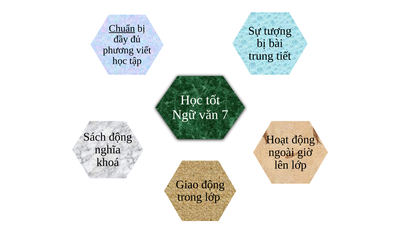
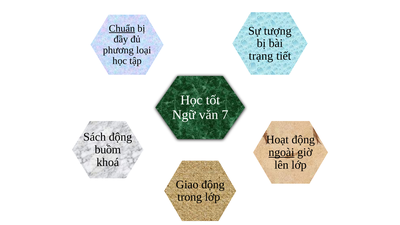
viết: viết -> loại (144, 50)
trung: trung -> trạng (261, 56)
nghĩa: nghĩa -> buồm (108, 150)
ngoài underline: none -> present (281, 152)
